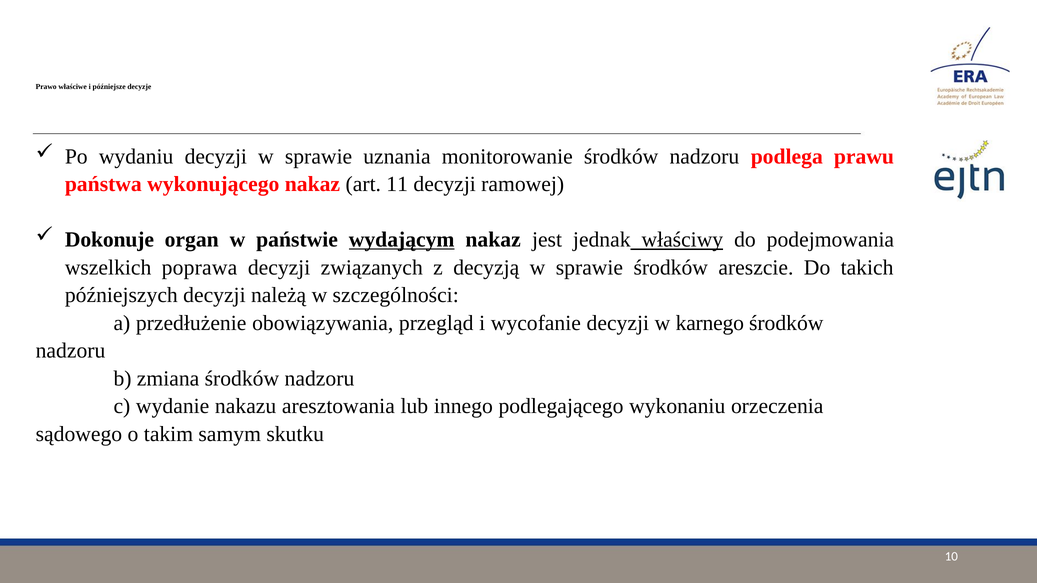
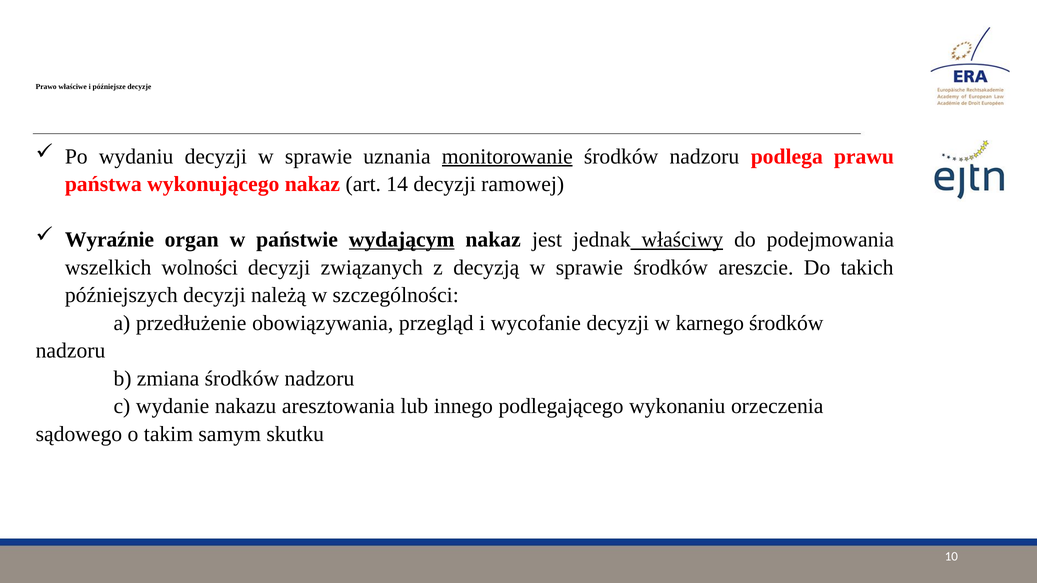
monitorowanie underline: none -> present (507, 157)
11: 11 -> 14 (397, 184)
Dokonuje: Dokonuje -> Wyraźnie (109, 240)
poprawa: poprawa -> wolności (200, 268)
